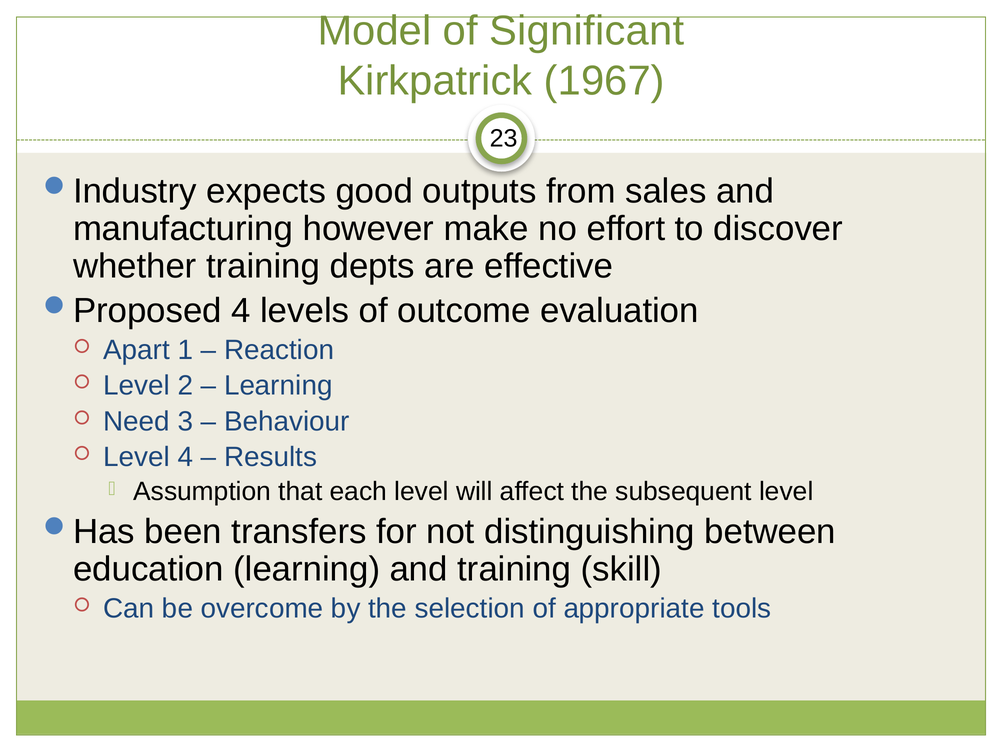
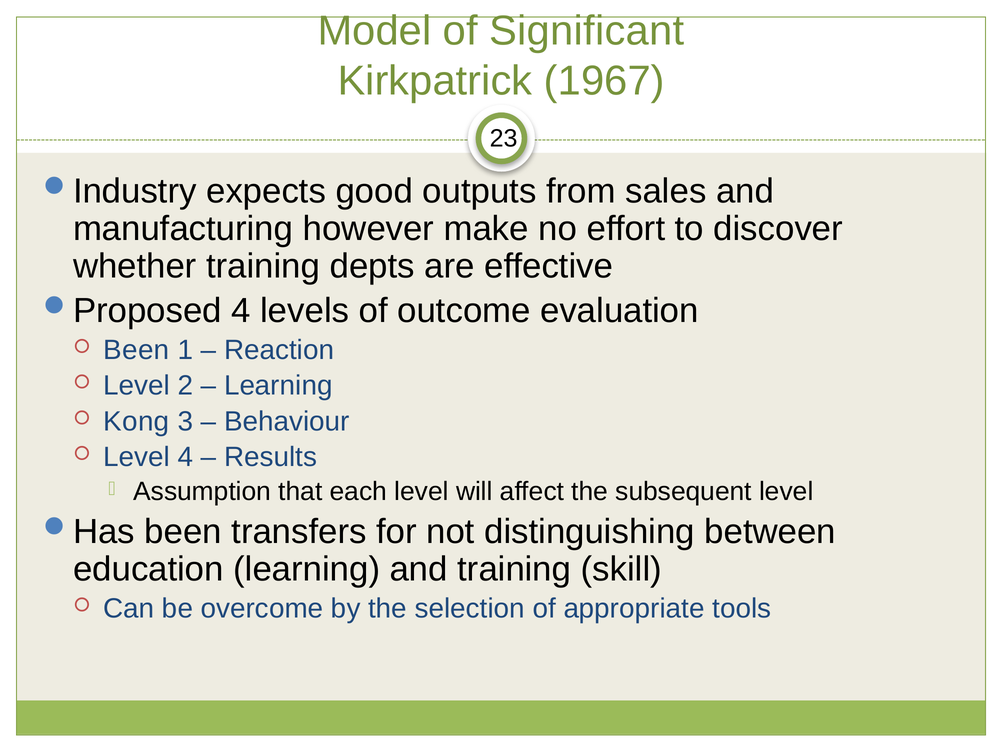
Apart: Apart -> Been (136, 350)
Need: Need -> Kong (136, 422)
